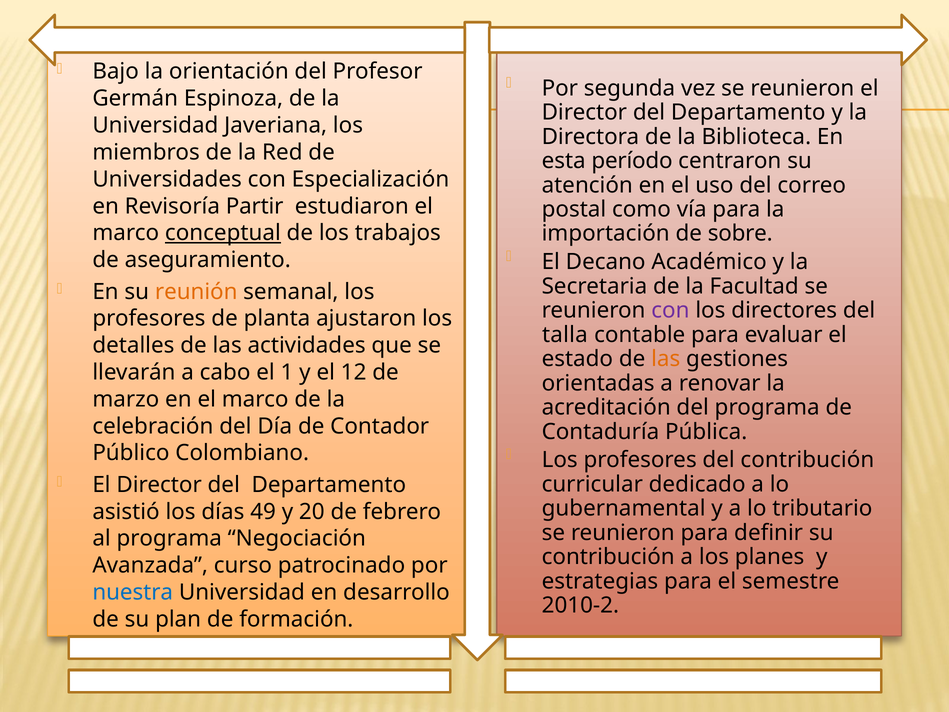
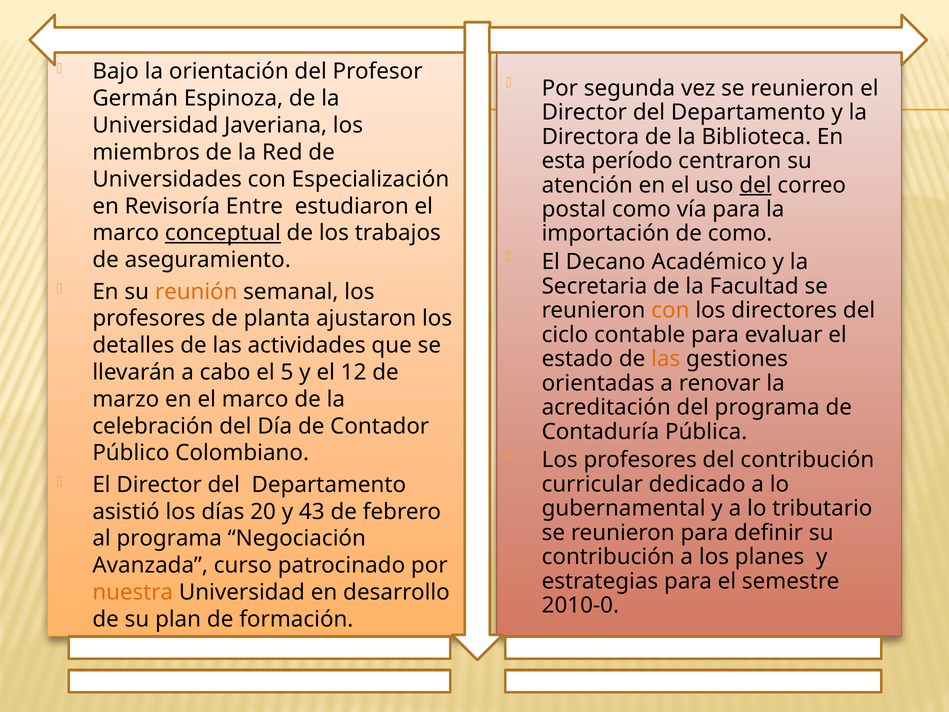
del underline: none -> present (755, 185)
Partir: Partir -> Entre (254, 206)
de sobre: sobre -> como (740, 234)
con colour: purple -> orange (670, 310)
talla: talla -> ciclo (565, 335)
1: 1 -> 5 (287, 372)
49: 49 -> 20 (263, 511)
20: 20 -> 43 (312, 511)
nuestra colour: blue -> orange (133, 592)
2010-2: 2010-2 -> 2010-0 (580, 605)
